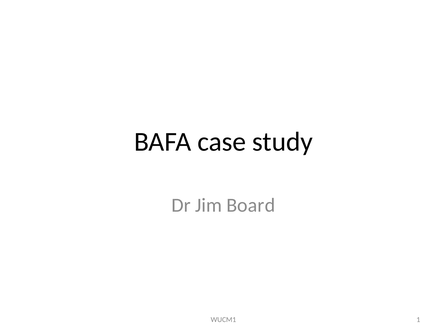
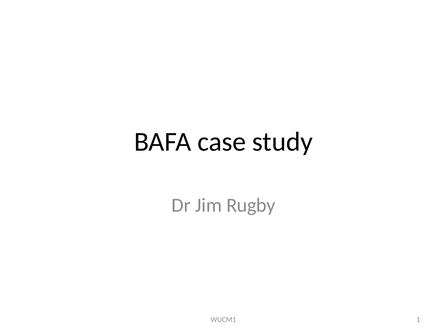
Board: Board -> Rugby (251, 206)
